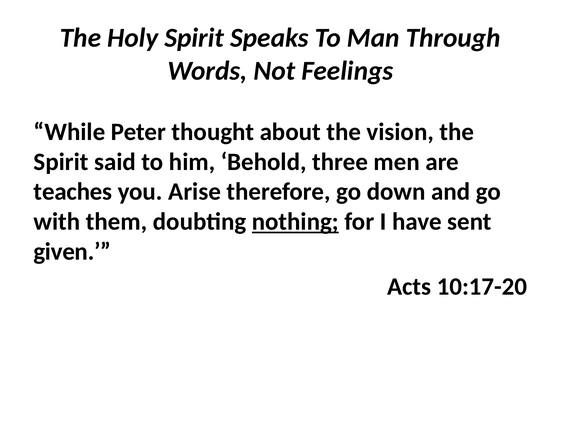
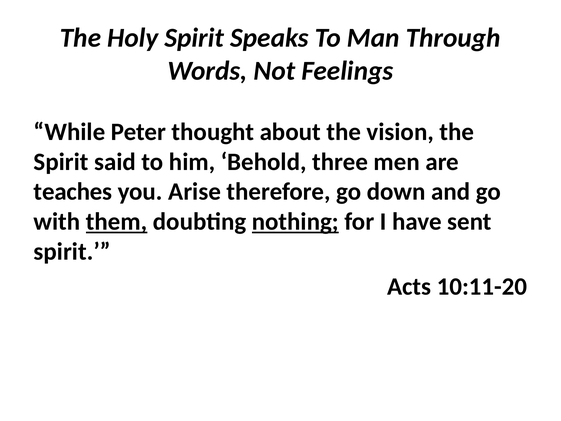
them underline: none -> present (117, 222)
given: given -> spirit (72, 252)
10:17-20: 10:17-20 -> 10:11-20 (482, 286)
